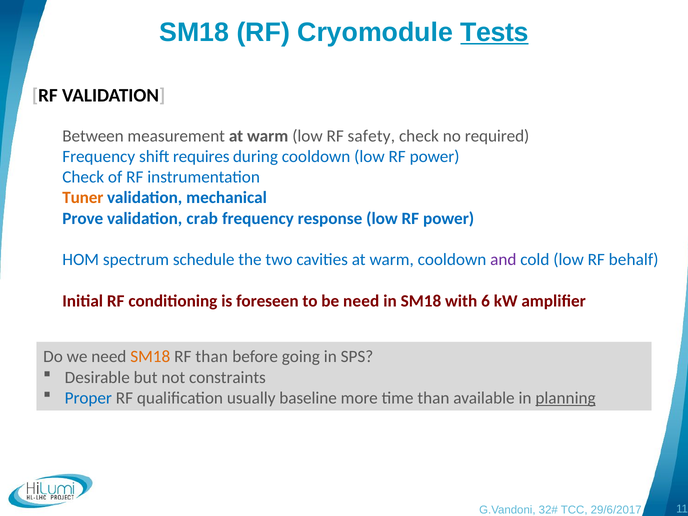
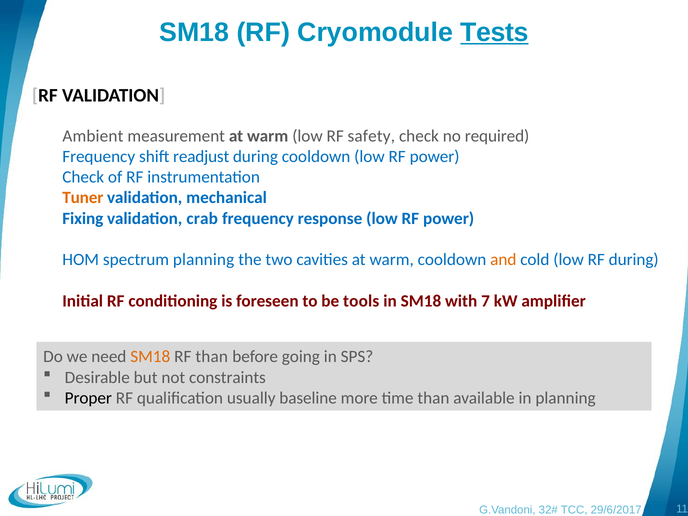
Between: Between -> Ambient (93, 136)
requires: requires -> readjust (201, 156)
Prove: Prove -> Fixing (83, 218)
spectrum schedule: schedule -> planning (204, 260)
and colour: purple -> orange (503, 260)
RF behalf: behalf -> during (634, 260)
be need: need -> tools (361, 301)
6: 6 -> 7 (486, 301)
Proper colour: blue -> black (88, 398)
planning underline: present -> none (566, 398)
